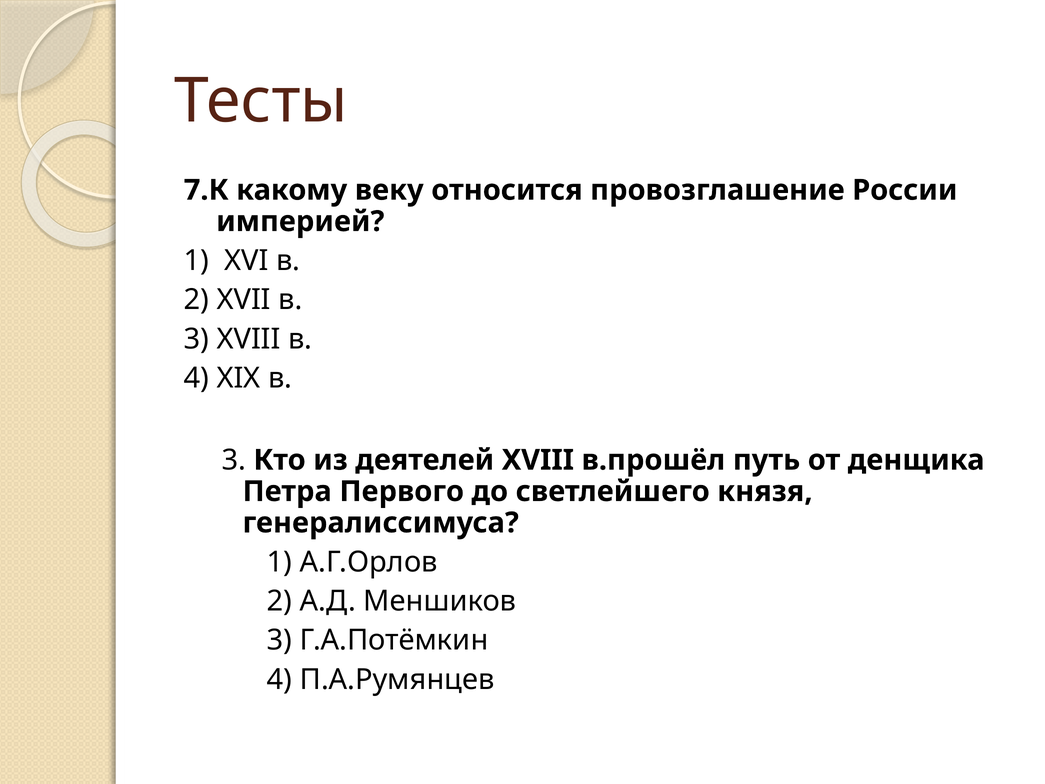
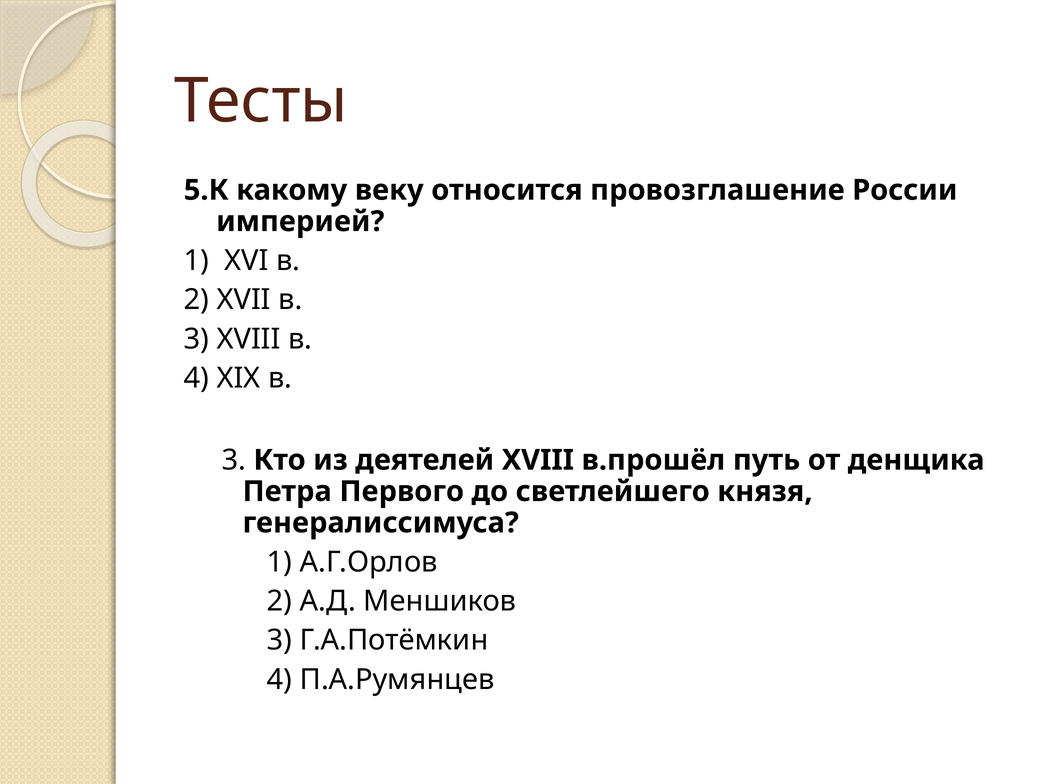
7.К: 7.К -> 5.К (206, 190)
